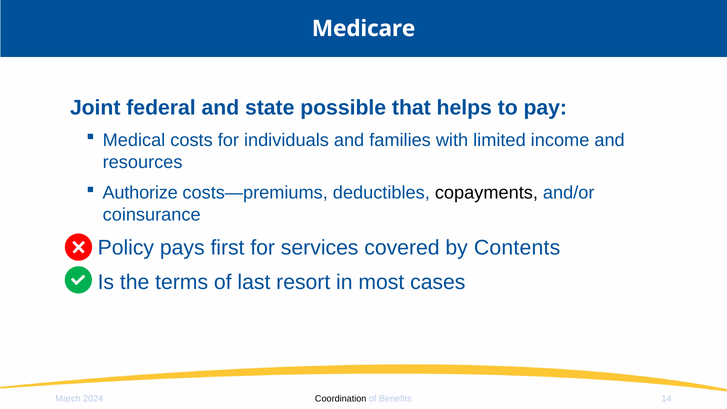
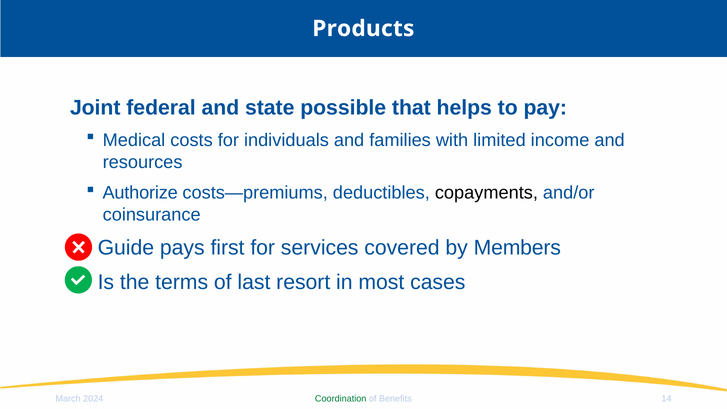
Medicare: Medicare -> Products (363, 29)
Policy: Policy -> Guide (126, 248)
Contents: Contents -> Members (517, 248)
Coordination colour: black -> green (341, 399)
